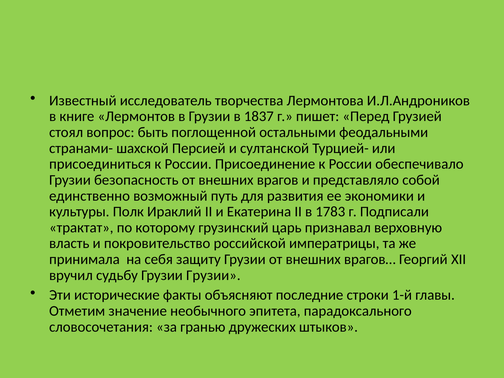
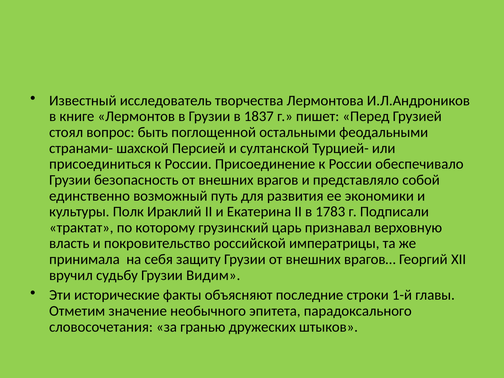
Грузии Грузии: Грузии -> Видим (213, 275)
